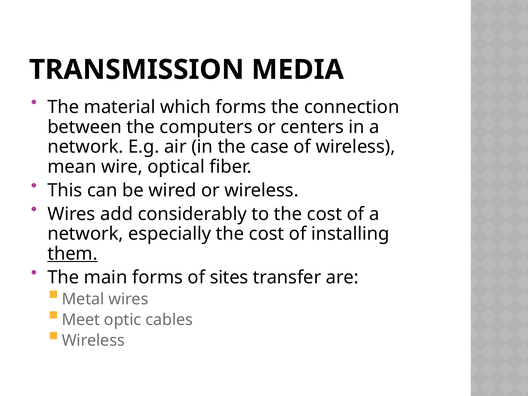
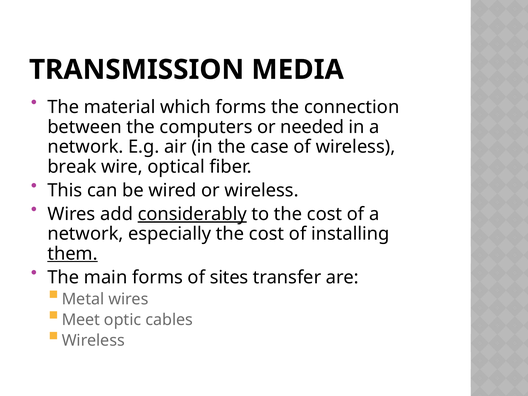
centers: centers -> needed (312, 127)
mean: mean -> break (72, 167)
considerably underline: none -> present (192, 214)
